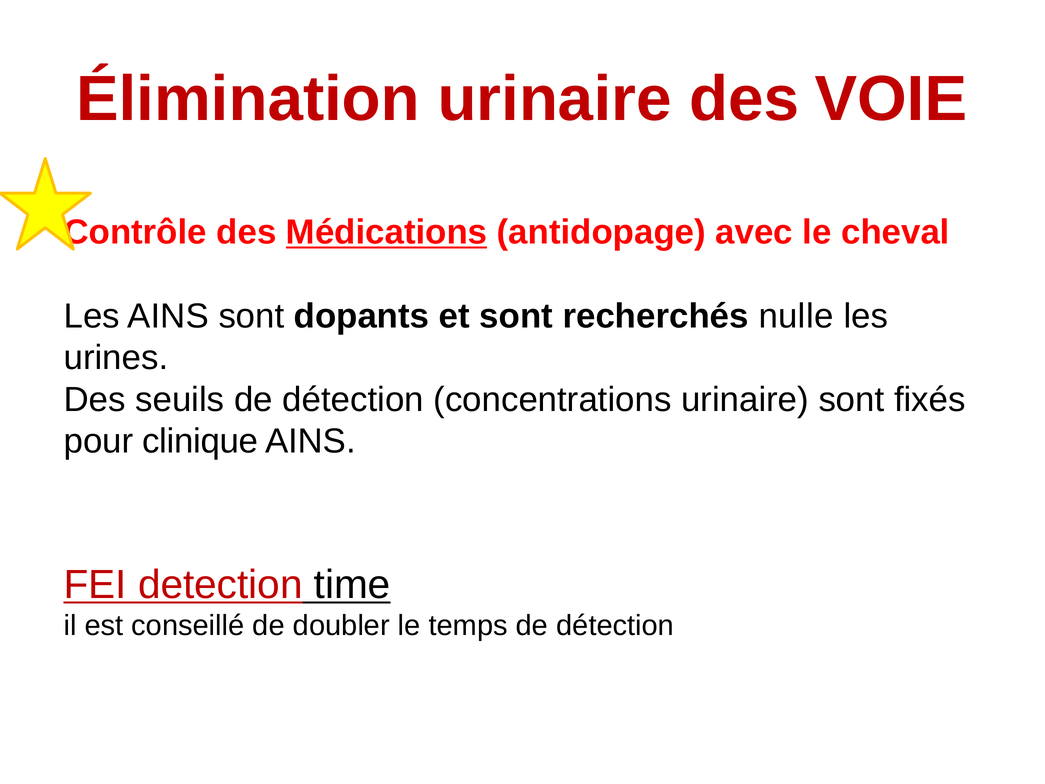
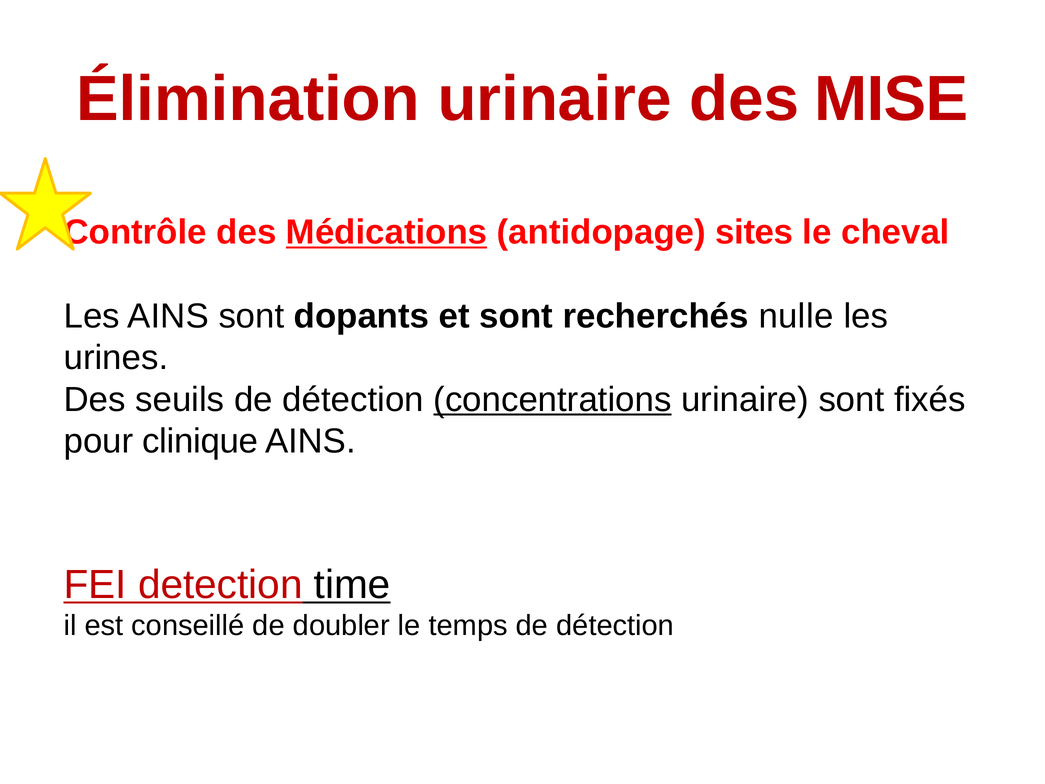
VOIE: VOIE -> MISE (891, 99)
avec: avec -> sites (754, 232)
concentrations underline: none -> present (552, 400)
